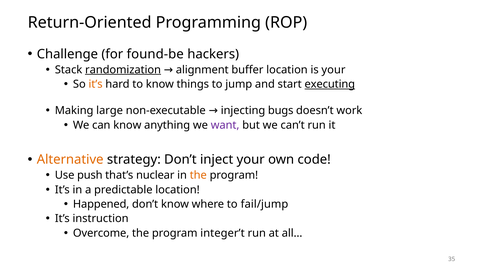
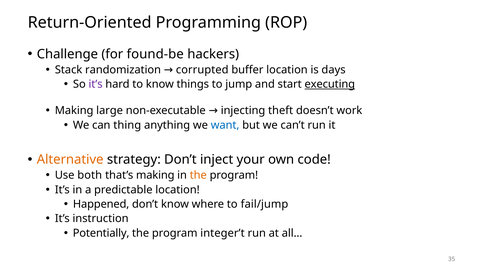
randomization underline: present -> none (123, 70)
alignment: alignment -> corrupted (202, 70)
is your: your -> days (334, 70)
it’s colour: orange -> purple (96, 84)
bugs: bugs -> theft (281, 110)
can know: know -> thing (127, 125)
want colour: purple -> blue (225, 125)
push: push -> both (90, 175)
that’s nuclear: nuclear -> making (155, 175)
Overcome: Overcome -> Potentially (101, 233)
